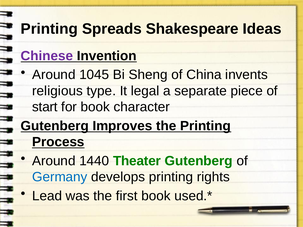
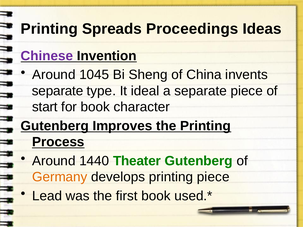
Shakespeare: Shakespeare -> Proceedings (192, 29)
religious: religious -> separate (58, 91)
legal: legal -> ideal (145, 91)
Germany colour: blue -> orange (60, 177)
printing rights: rights -> piece (213, 177)
